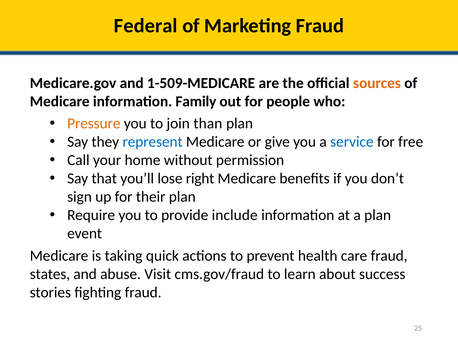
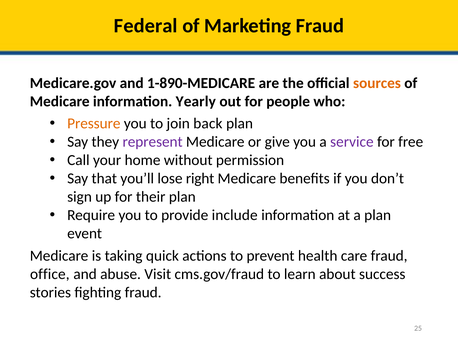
1-509-MEDICARE: 1-509-MEDICARE -> 1-890-MEDICARE (201, 83)
Family: Family -> Yearly (196, 101)
than: than -> back (208, 123)
represent colour: blue -> purple (153, 142)
service colour: blue -> purple (352, 142)
states: states -> office (50, 274)
